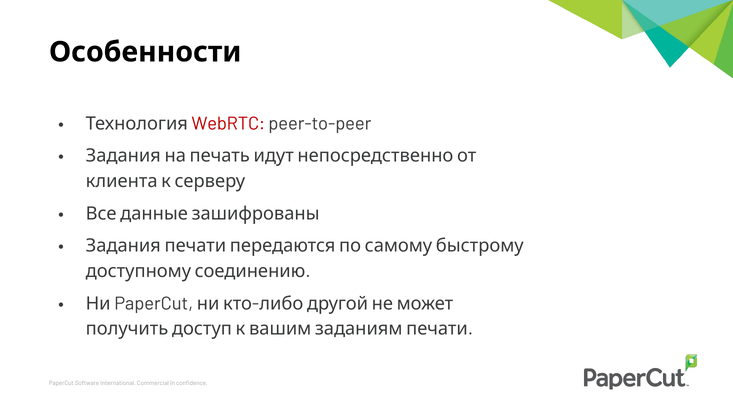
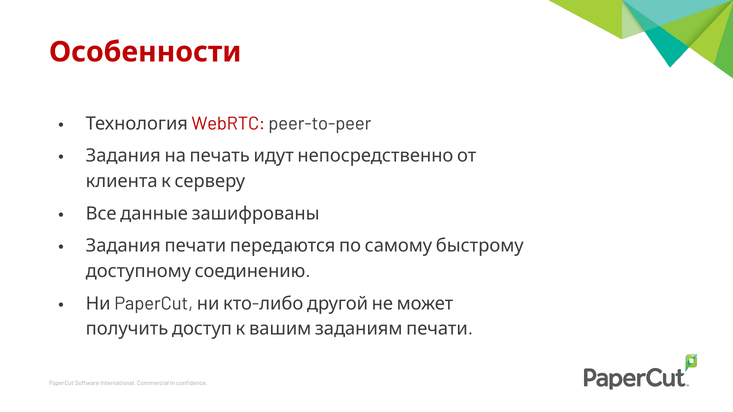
Особенности colour: black -> red (145, 52)
